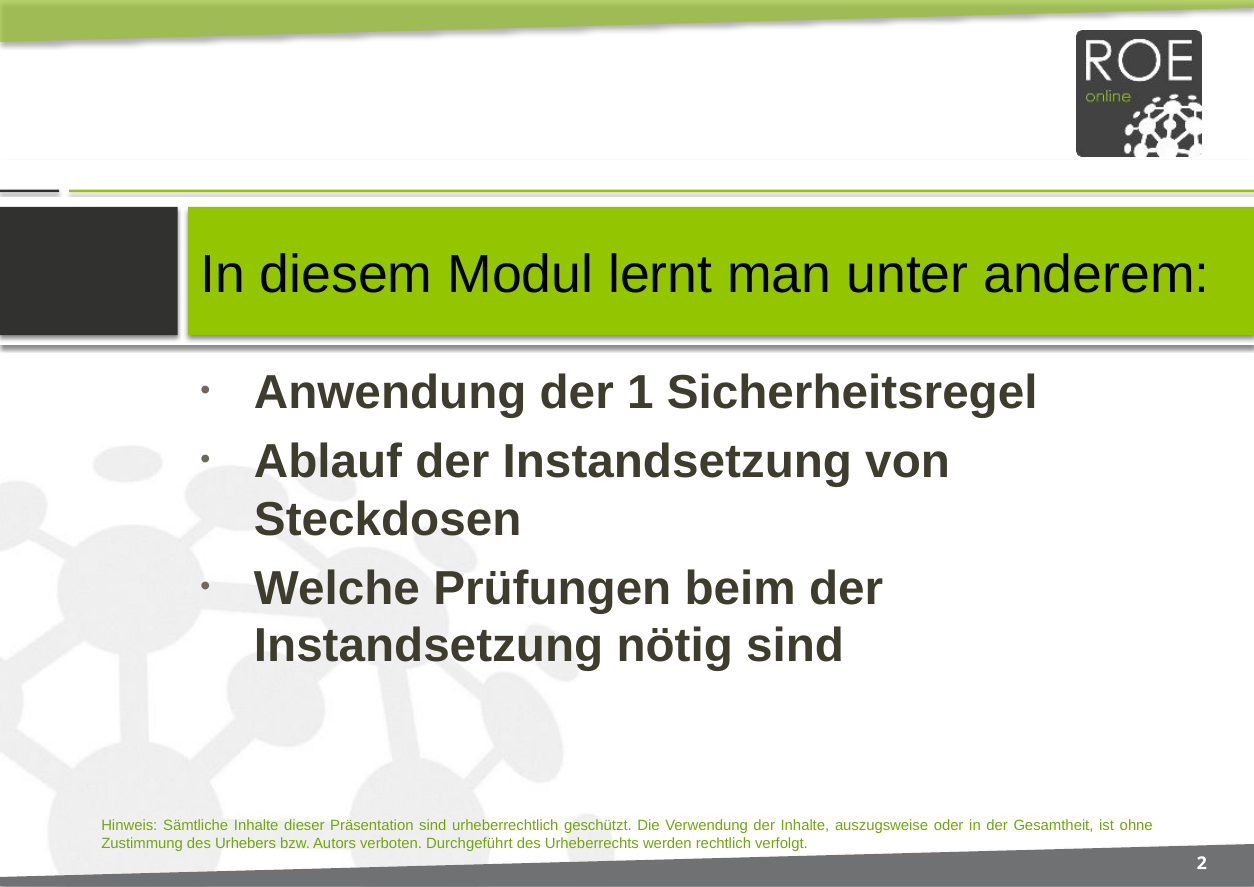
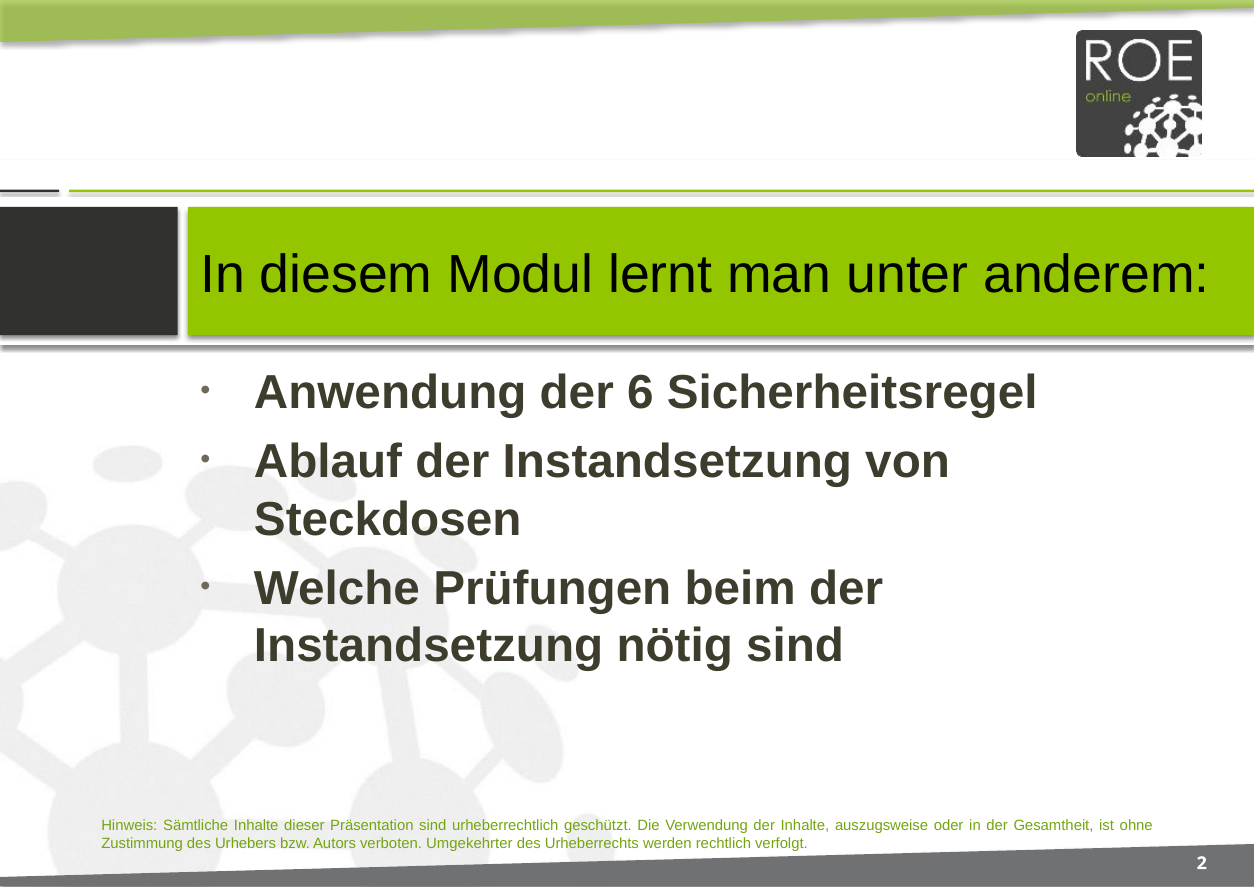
1: 1 -> 6 (640, 393)
Durchgeführt: Durchgeführt -> Umgekehrter (469, 843)
